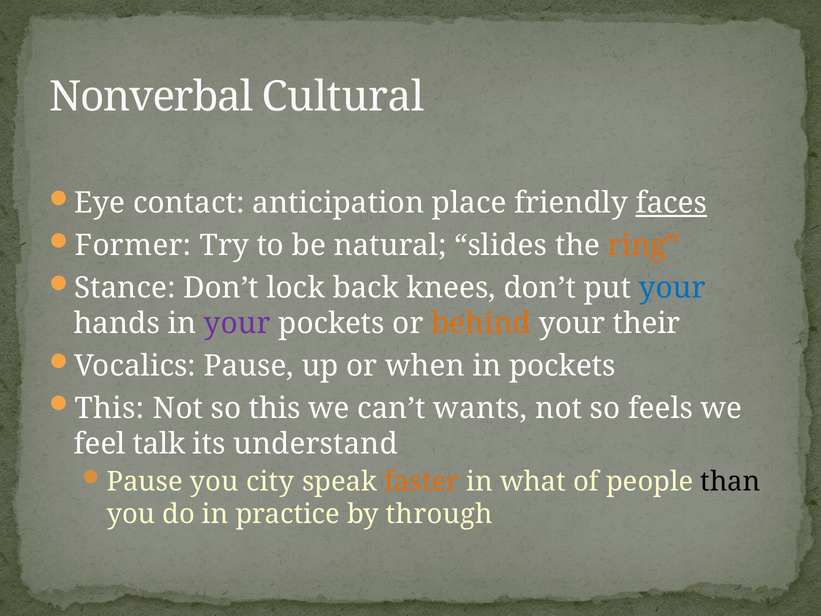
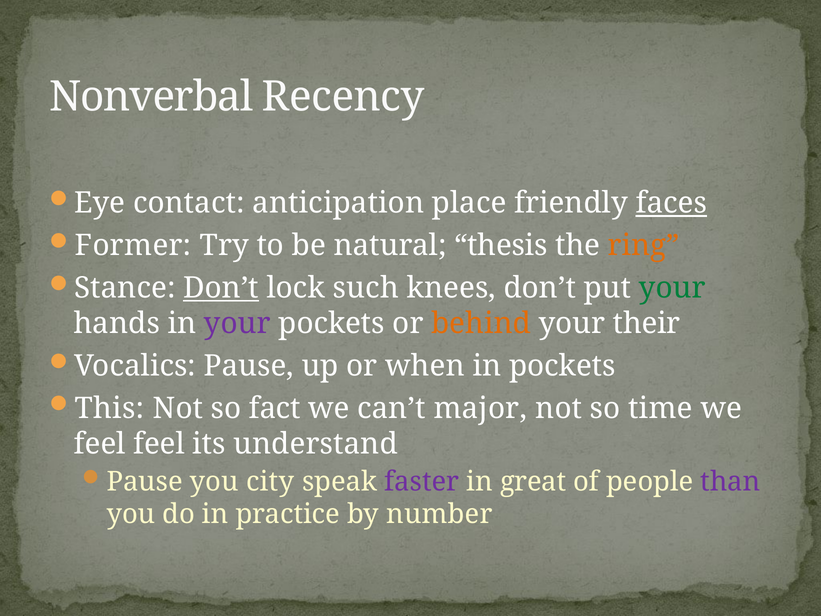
Cultural: Cultural -> Recency (343, 97)
slides: slides -> thesis (501, 246)
Don’t underline: none -> present (221, 288)
back: back -> such (366, 288)
your colour: blue -> green (672, 288)
so this: this -> fact (275, 408)
wants: wants -> major (480, 408)
feels: feels -> time (660, 408)
feel talk: talk -> feel (159, 444)
faster colour: orange -> purple (422, 481)
what: what -> great (533, 481)
than colour: black -> purple (730, 481)
through: through -> number (439, 514)
